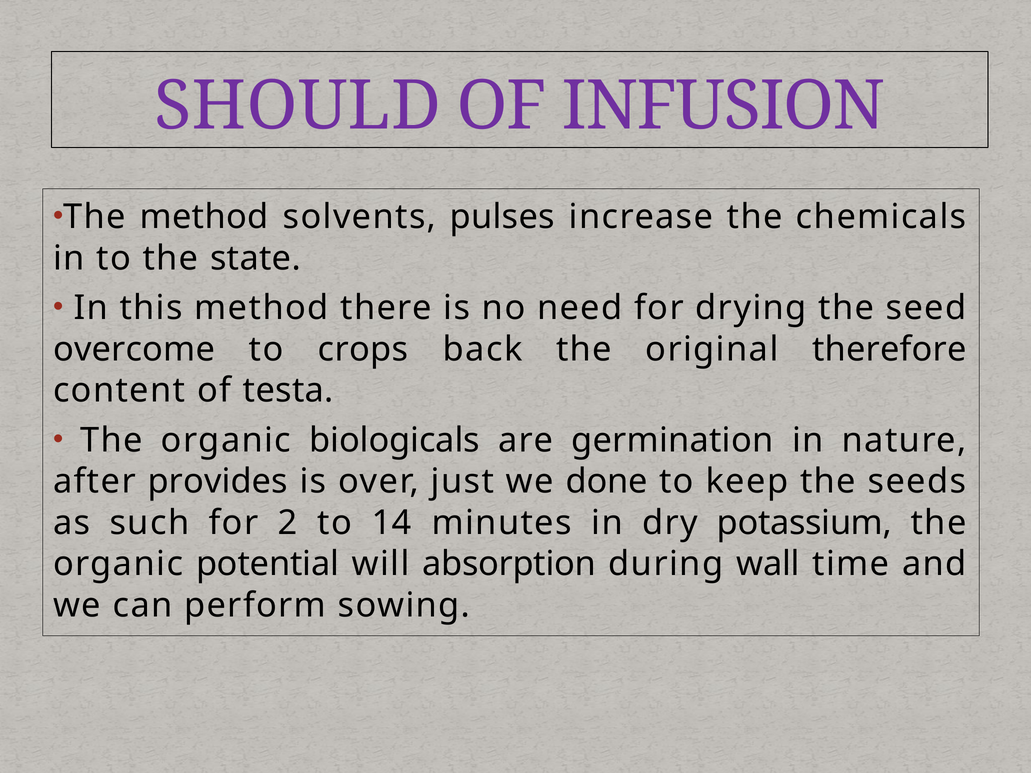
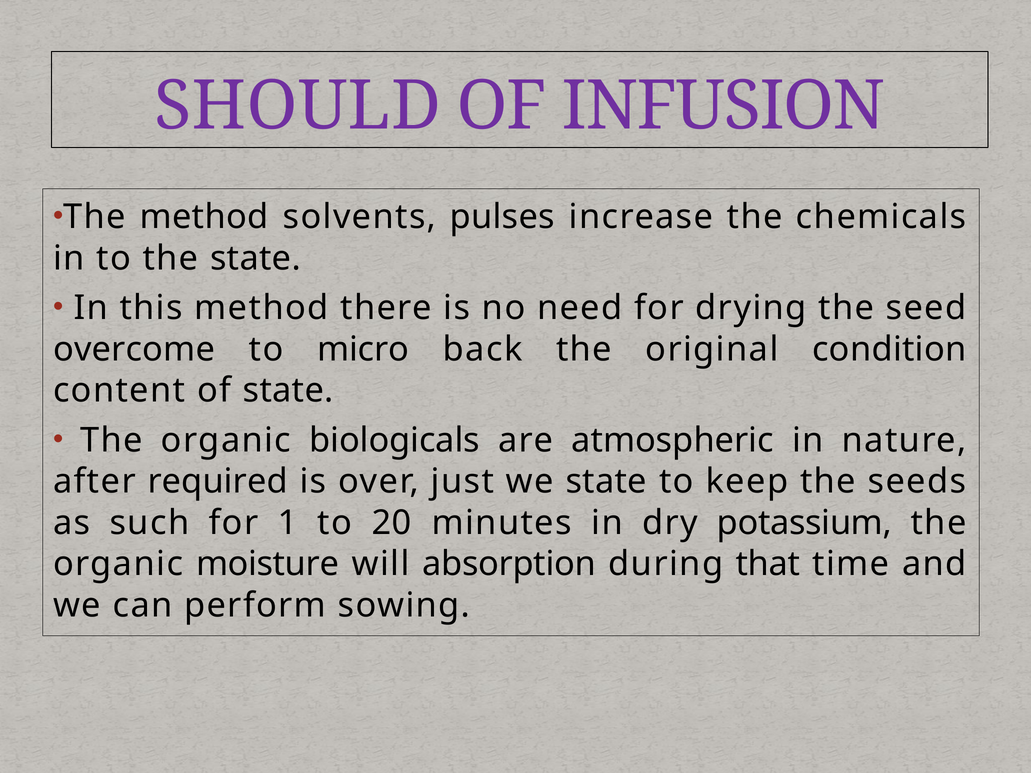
crops: crops -> micro (363, 349)
therefore: therefore -> condition (889, 349)
of testa: testa -> state (288, 391)
germination: germination -> atmospheric (673, 441)
provides: provides -> required (218, 482)
we done: done -> state (606, 482)
2: 2 -> 1 (288, 523)
14: 14 -> 20 (392, 523)
potential: potential -> moisture (268, 564)
wall: wall -> that (768, 564)
